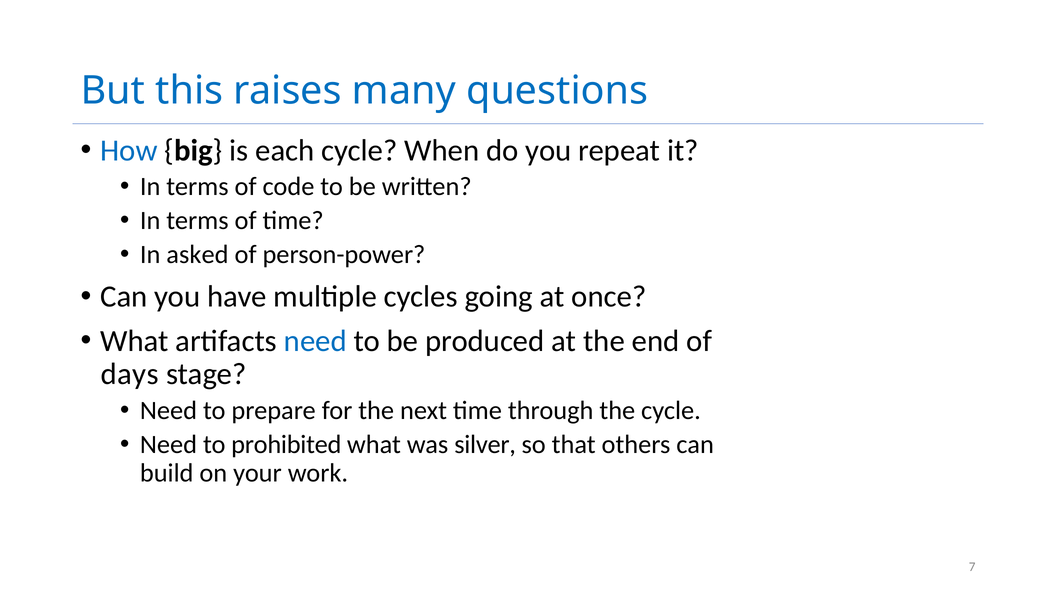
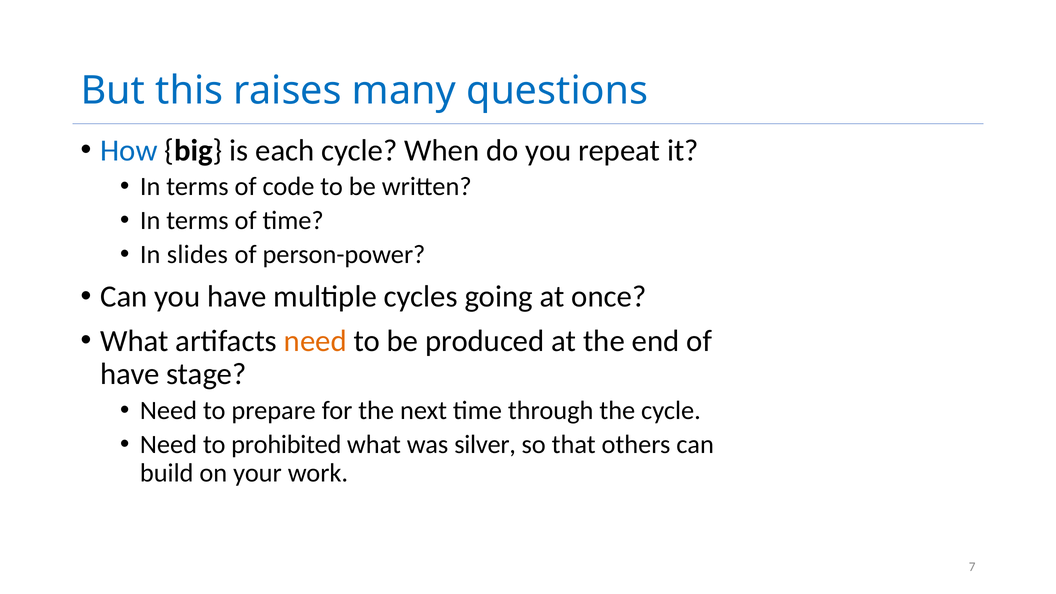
asked: asked -> slides (197, 255)
need colour: blue -> orange (315, 341)
days: days -> have (130, 374)
